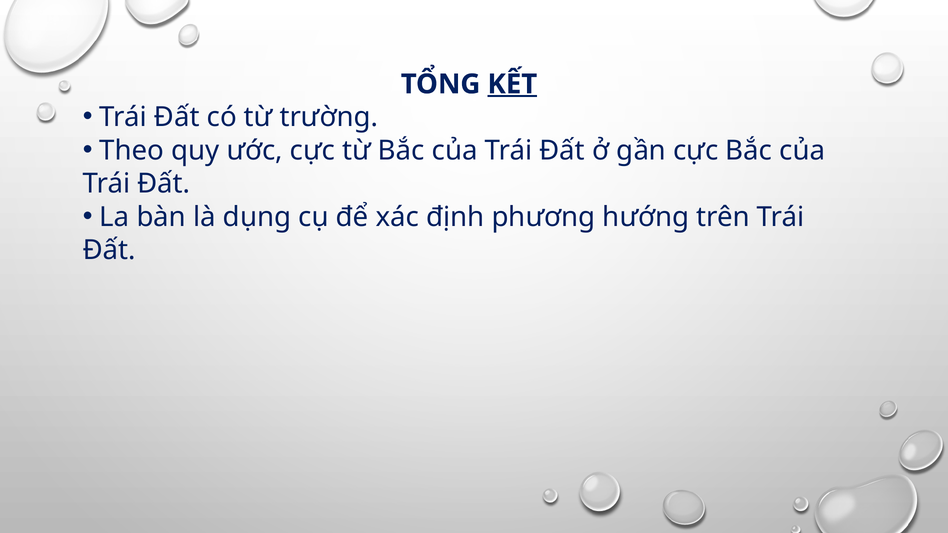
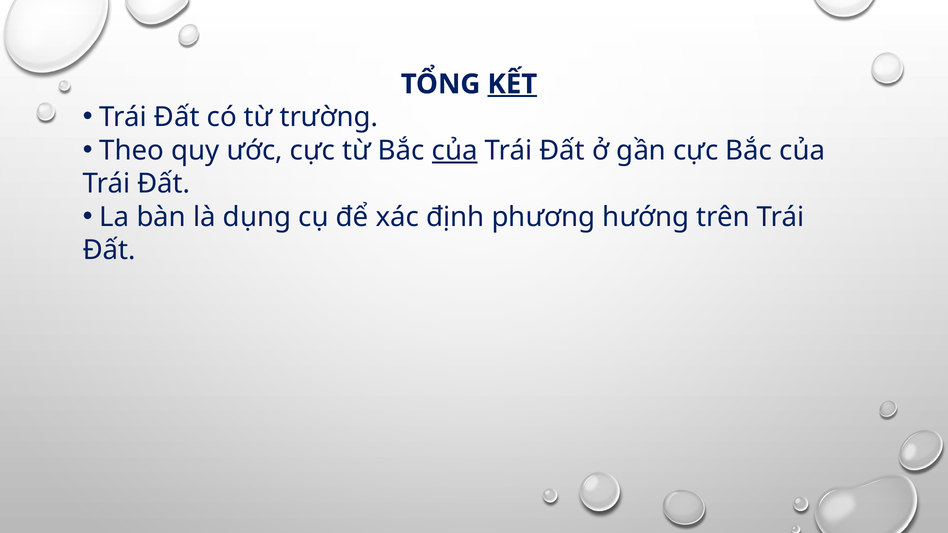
của underline: none -> present (455, 151)
